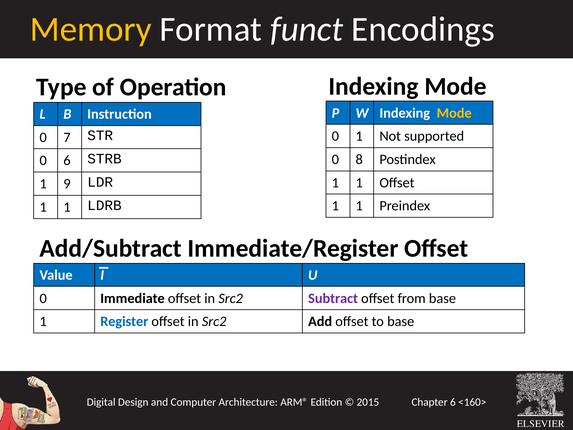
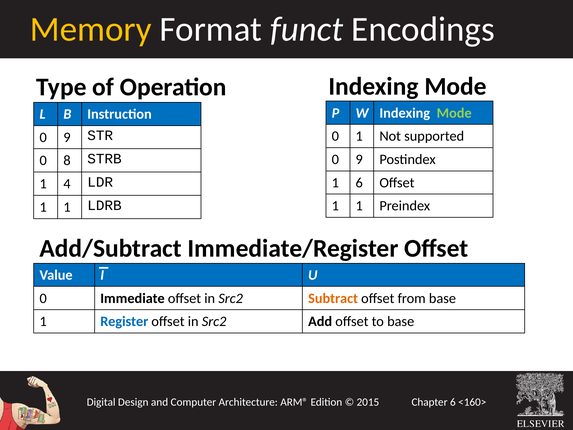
Mode colour: yellow -> light green (454, 113)
7: 7 -> 9 (67, 137)
8: 8 -> 9 (359, 159)
0 6: 6 -> 8 (67, 160)
1: 1 -> 6 (359, 183)
9: 9 -> 4 (67, 184)
Subtract colour: purple -> orange (333, 298)
